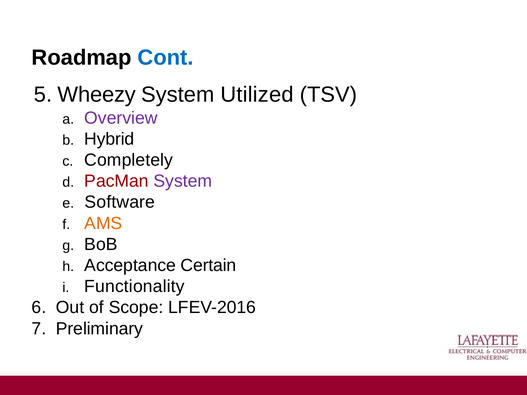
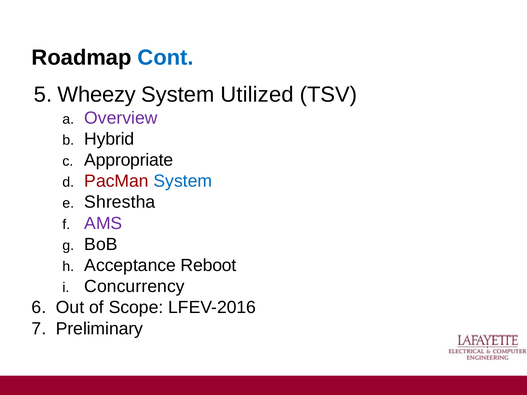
Completely: Completely -> Appropriate (129, 160)
System colour: purple -> blue (183, 181)
Software: Software -> Shrestha (120, 202)
AMS colour: orange -> purple (103, 223)
Certain: Certain -> Reboot (209, 266)
Functionality: Functionality -> Concurrency (135, 287)
